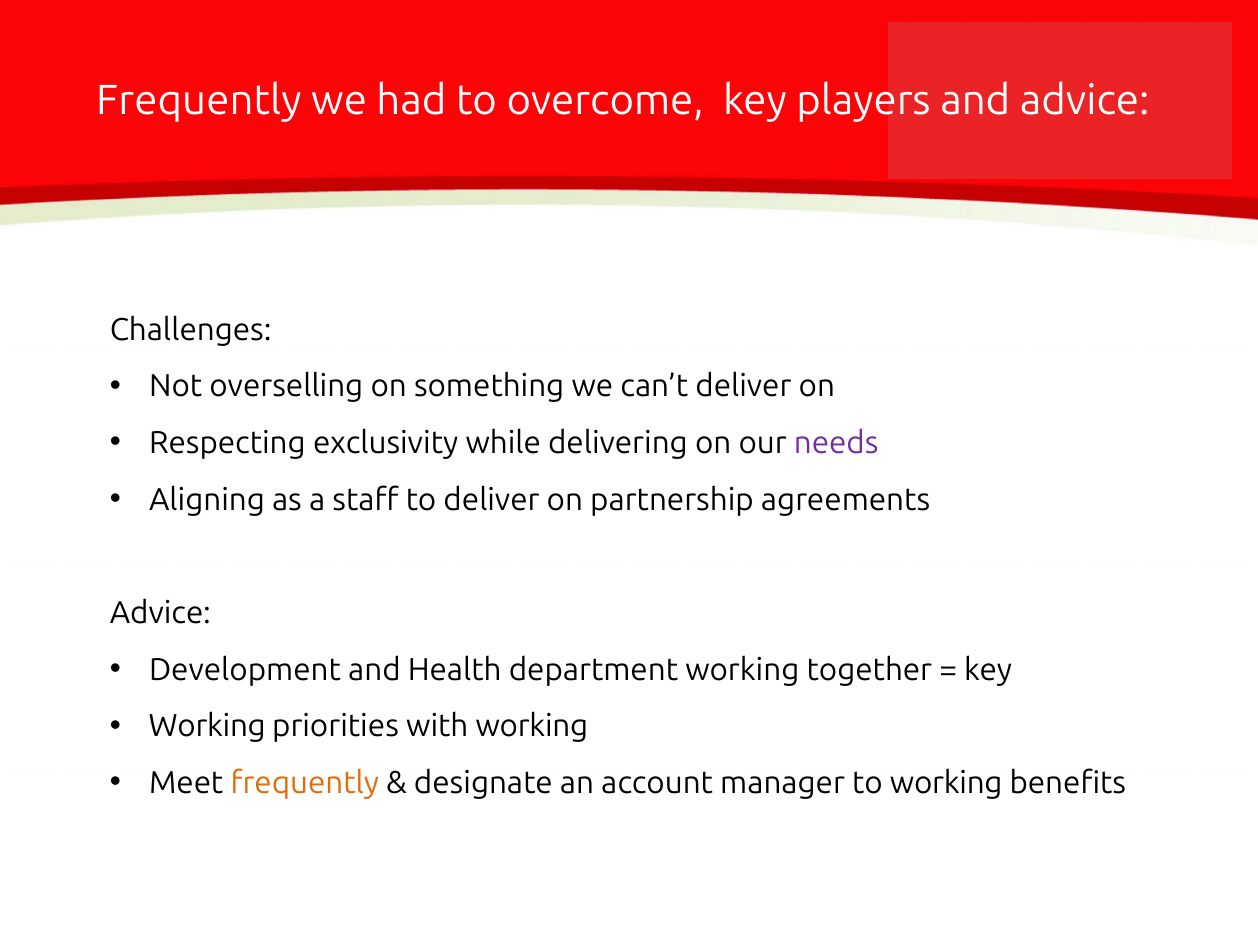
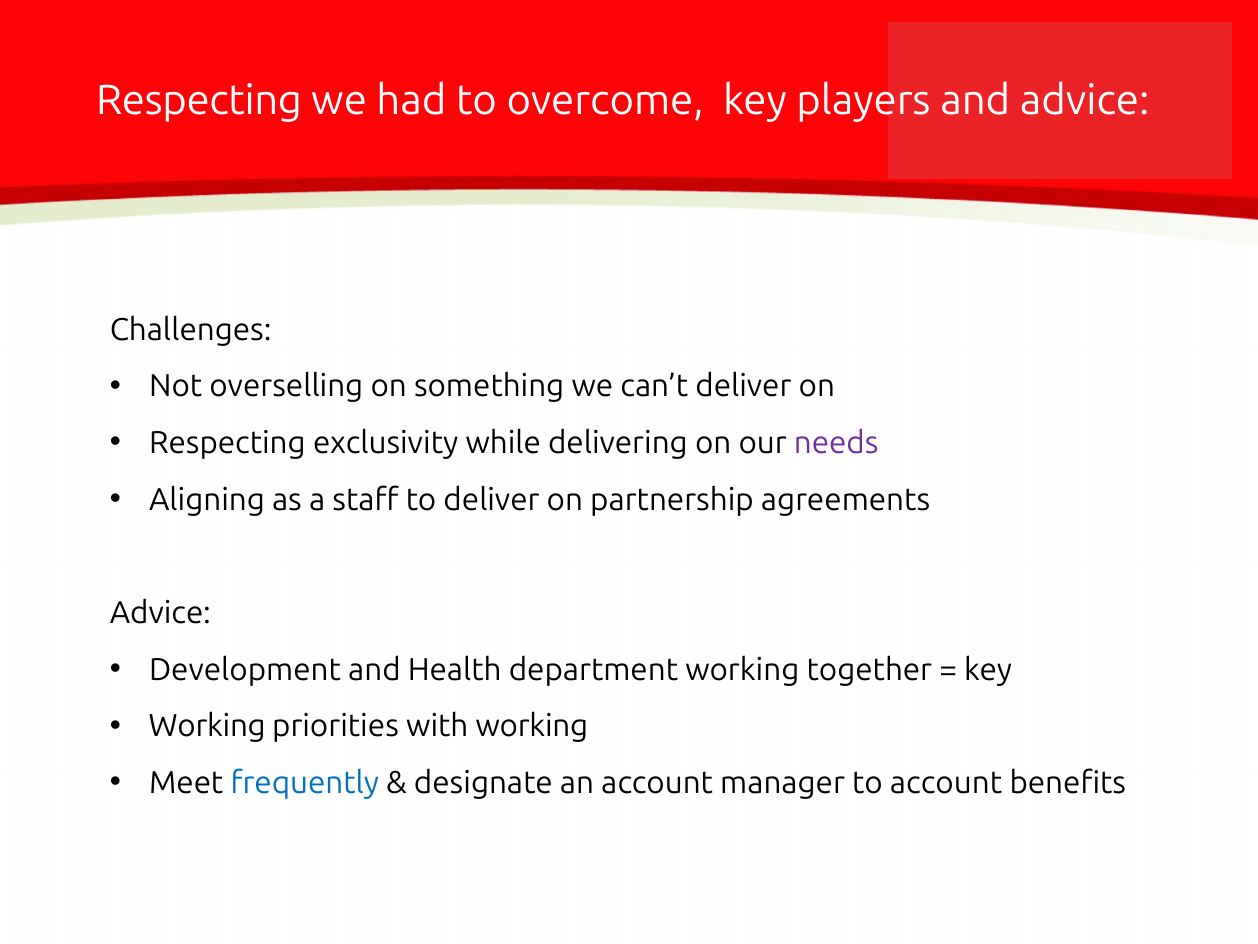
Frequently: Frequently -> Respecting (199, 100)
frequently colour: orange -> blue (305, 783)
to working: working -> account (946, 783)
